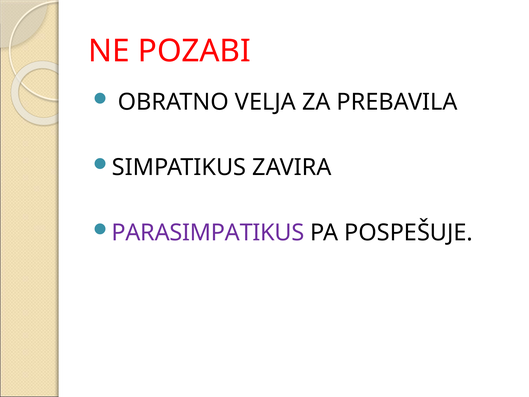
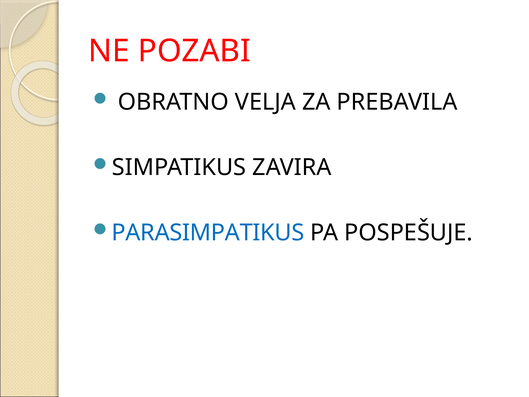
PARASIMPATIKUS colour: purple -> blue (208, 233)
